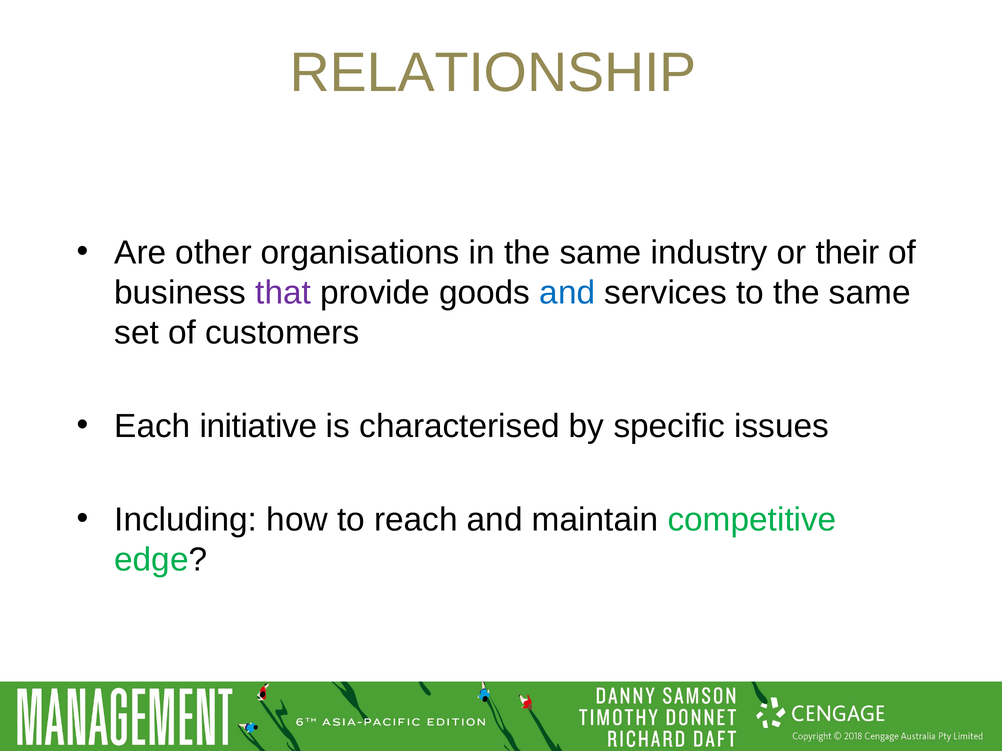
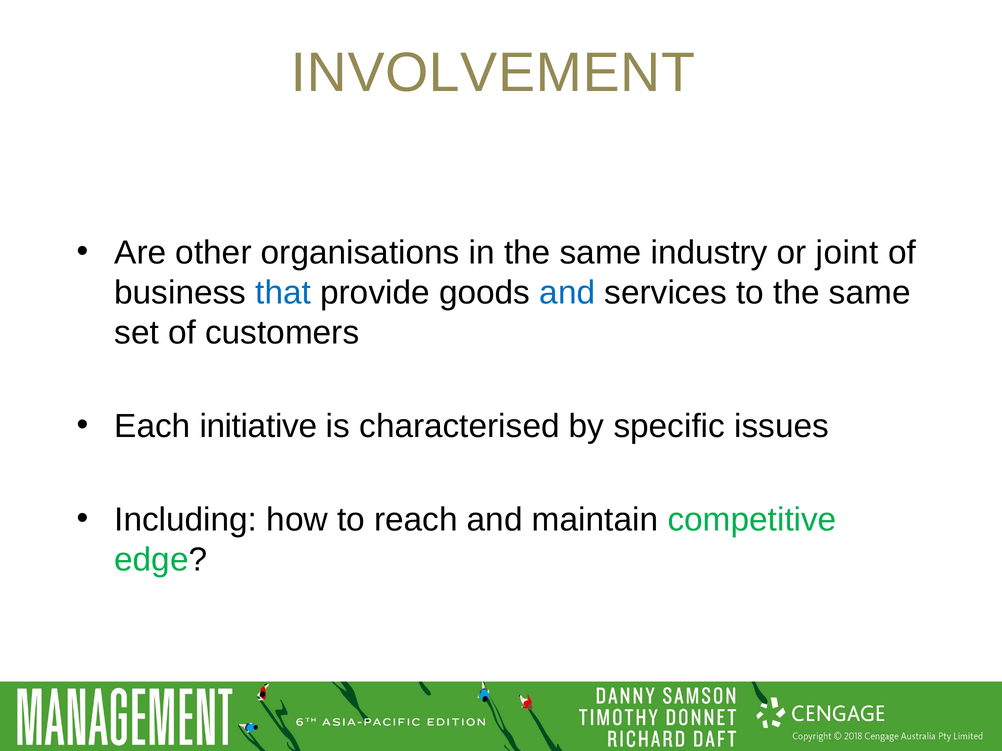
RELATIONSHIP: RELATIONSHIP -> INVOLVEMENT (493, 73)
their: their -> joint (847, 253)
that colour: purple -> blue (283, 293)
